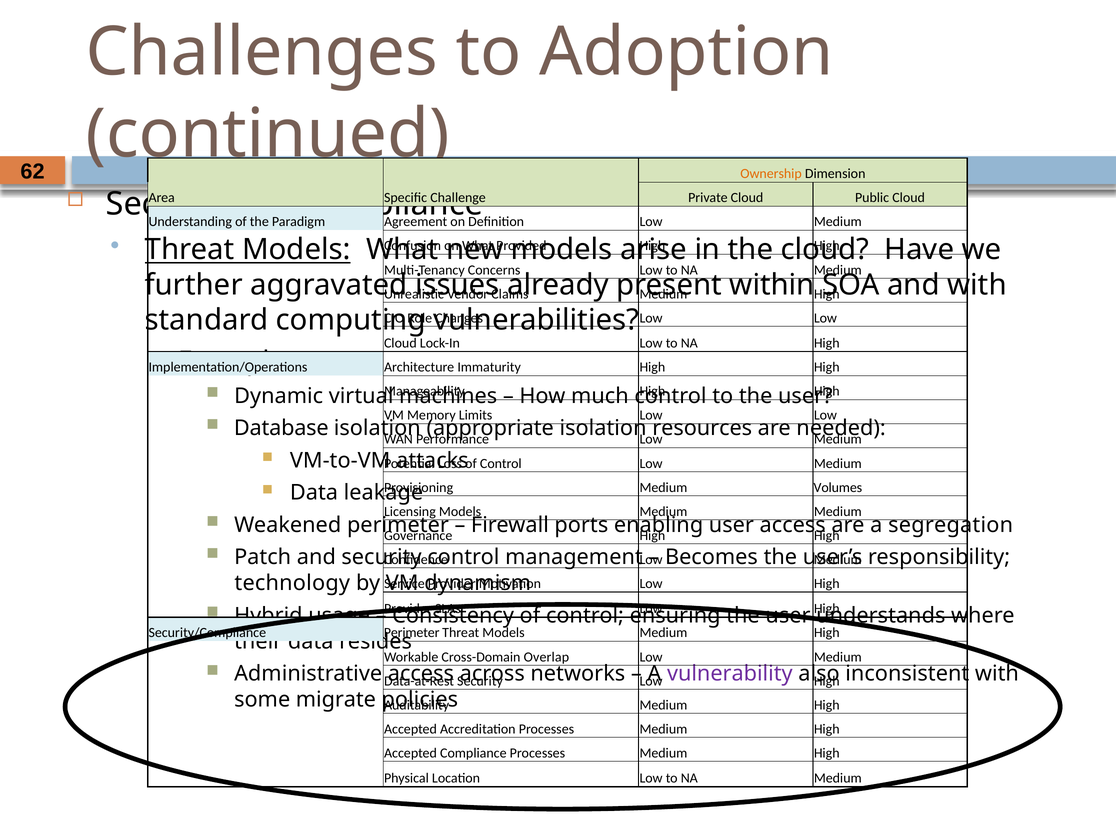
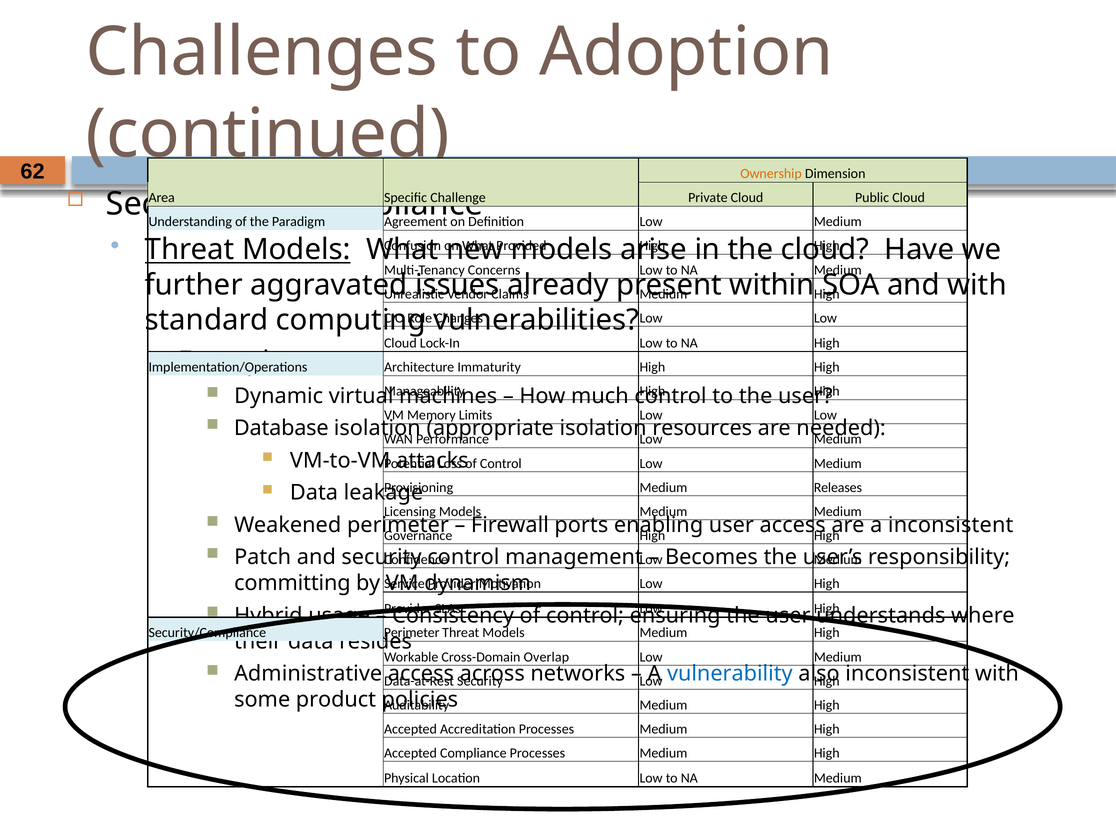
Volumes: Volumes -> Releases (838, 487)
a segregation: segregation -> inconsistent (951, 525)
technology: technology -> committing (292, 583)
vulnerability colour: purple -> blue (730, 674)
migrate: migrate -> product (336, 700)
